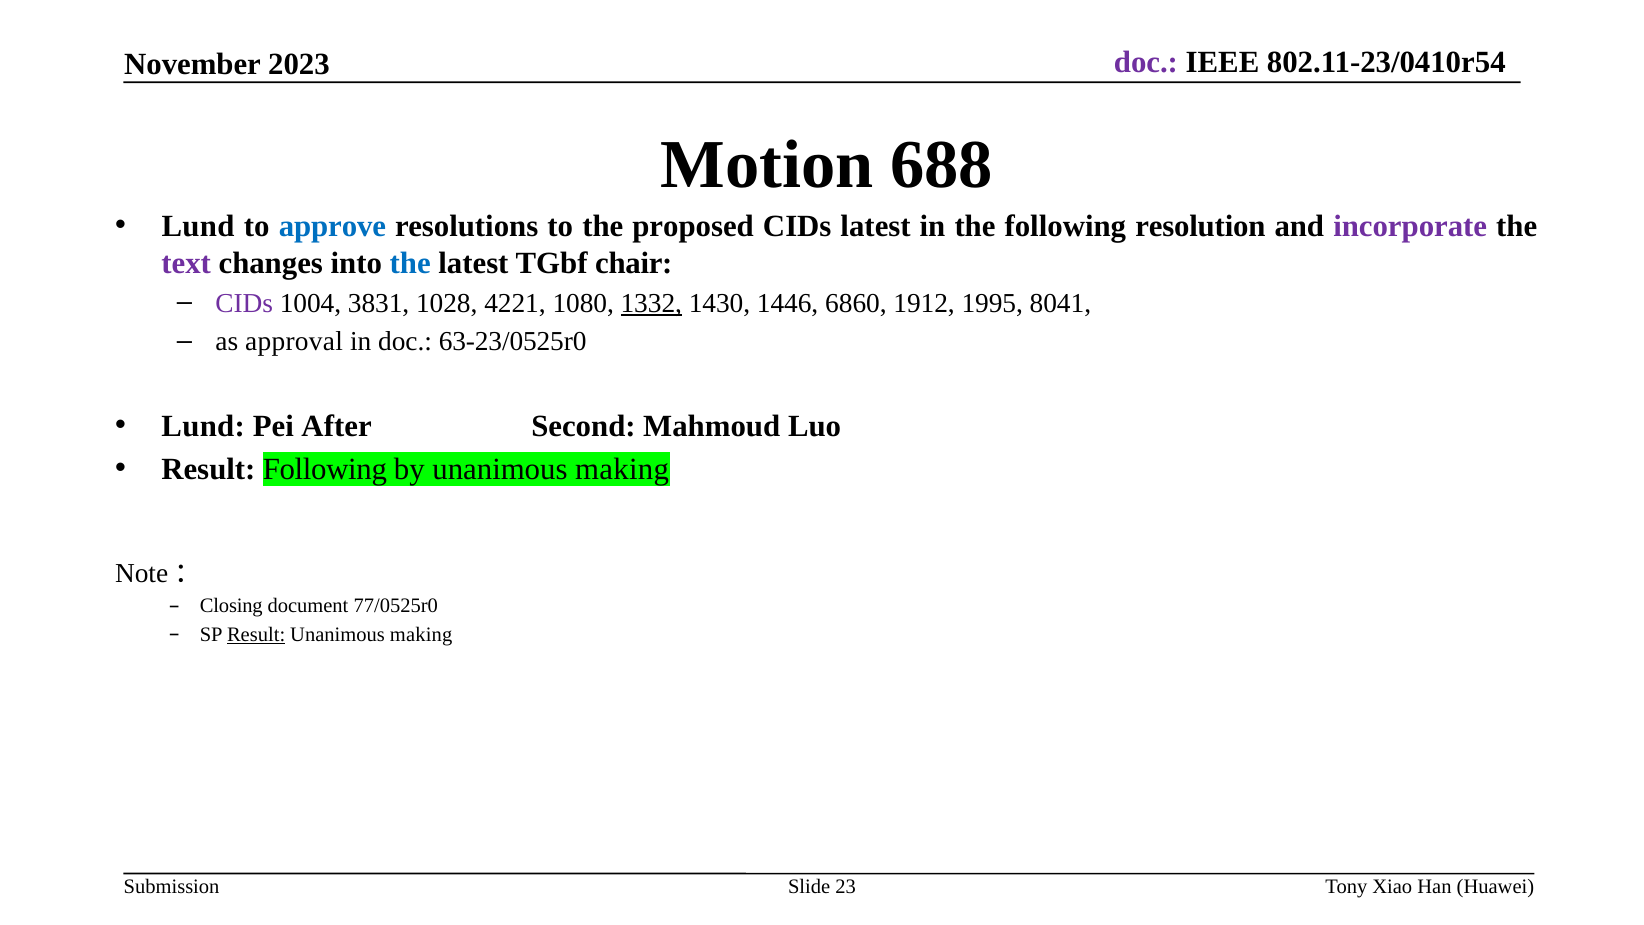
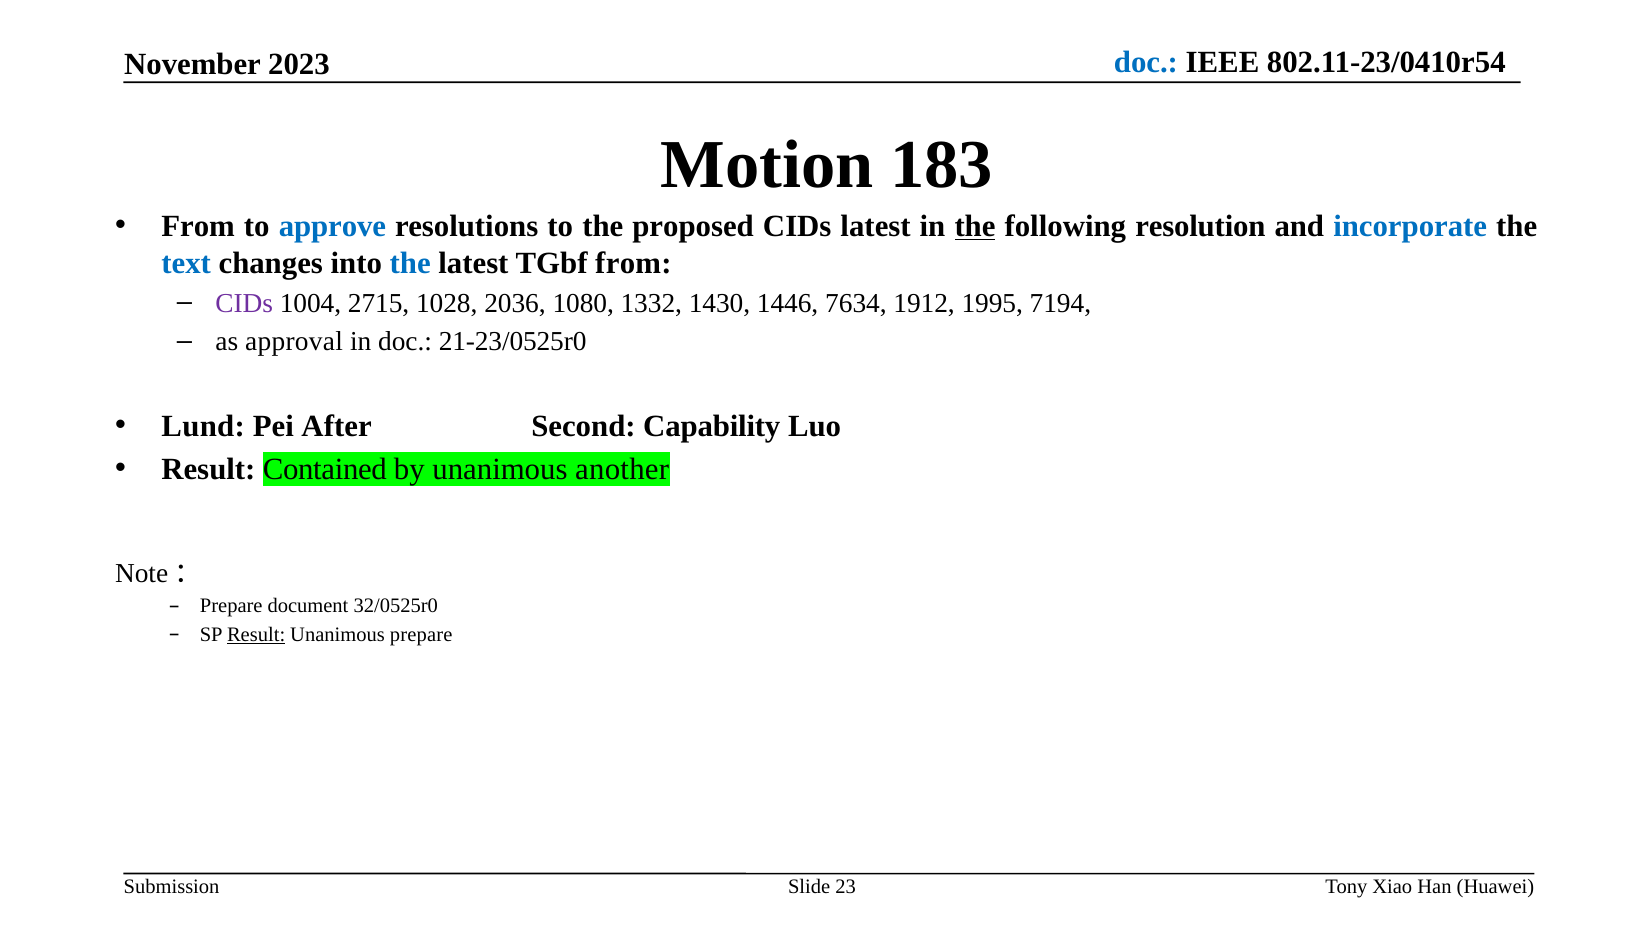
doc colour: purple -> blue (1146, 62)
688: 688 -> 183 (942, 165)
Lund: Lund -> From (198, 226)
the underline: none -> present (975, 226)
incorporate colour: purple -> blue (1410, 226)
text colour: purple -> blue (186, 263)
TGbf chair: chair -> from (633, 263)
3831: 3831 -> 2715 (379, 303)
4221: 4221 -> 2036 (515, 303)
1332 underline: present -> none (651, 303)
6860: 6860 -> 7634 (856, 303)
8041: 8041 -> 7194 (1060, 303)
63-23/0525r0: 63-23/0525r0 -> 21-23/0525r0 (513, 342)
Mahmoud: Mahmoud -> Capability (712, 426)
Result Following: Following -> Contained (325, 469)
by unanimous making: making -> another (622, 469)
Closing: Closing -> Prepare (231, 605)
77/0525r0: 77/0525r0 -> 32/0525r0 (396, 605)
making: making -> prepare (421, 634)
